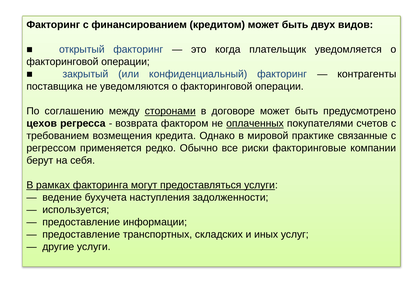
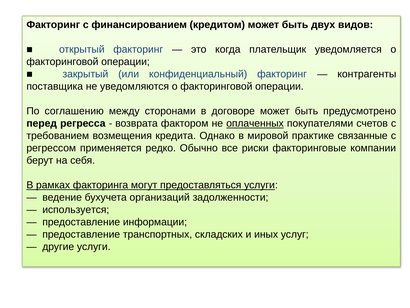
сторонами underline: present -> none (170, 111)
цехов: цехов -> перед (42, 123)
наступления: наступления -> организаций (160, 197)
